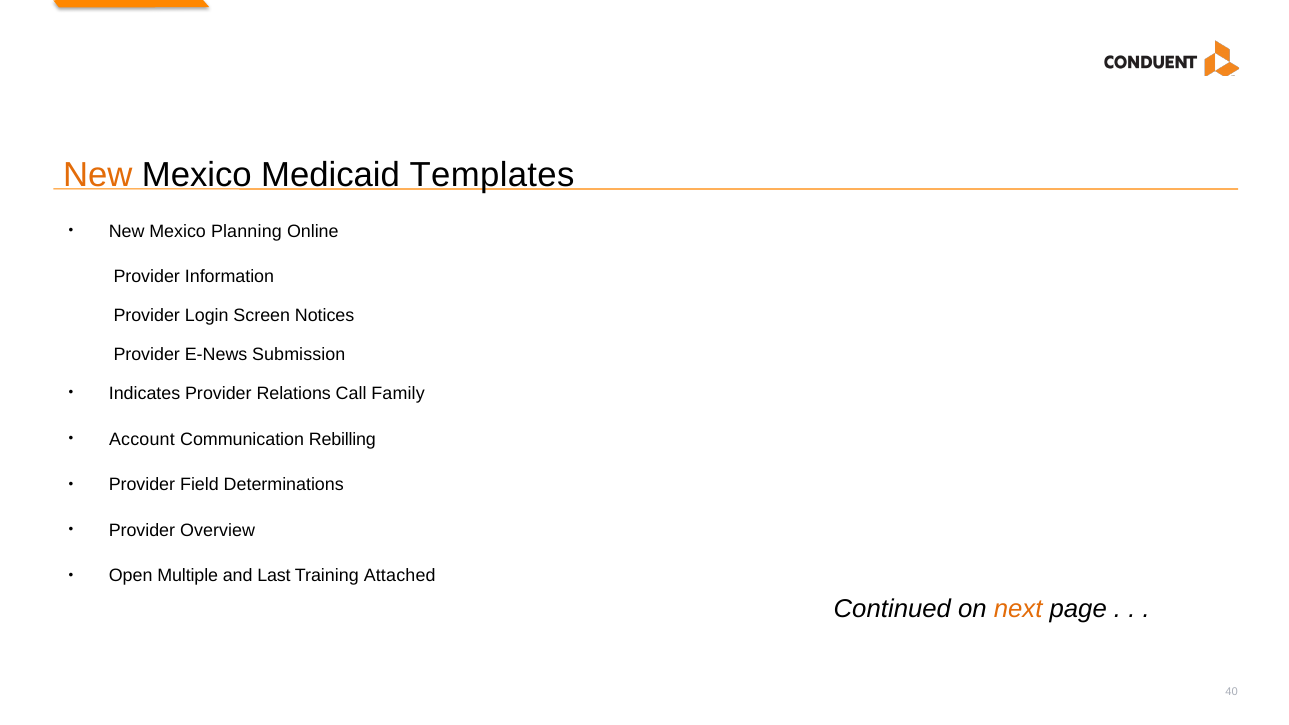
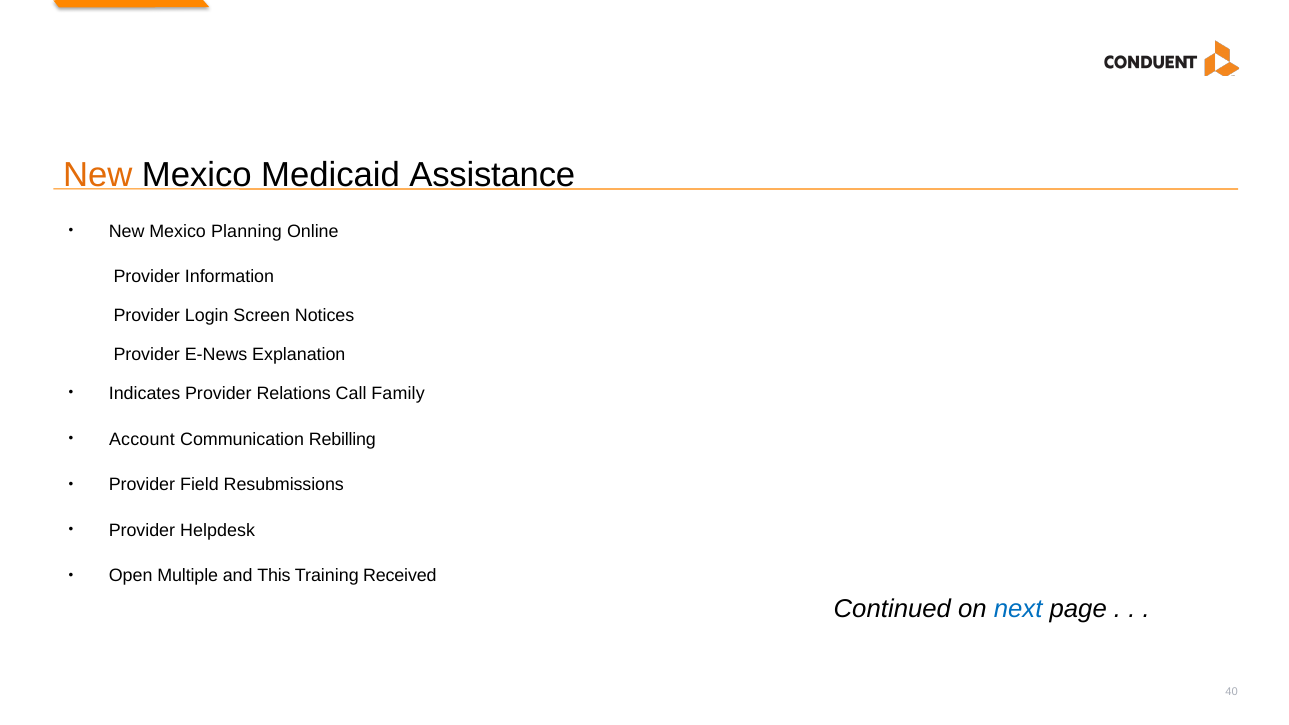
Templates: Templates -> Assistance (492, 175)
Submission: Submission -> Explanation (299, 355)
Determinations: Determinations -> Resubmissions (284, 485)
Overview: Overview -> Helpdesk (218, 530)
Last: Last -> This (274, 576)
Attached: Attached -> Received (400, 576)
next colour: orange -> blue (1018, 610)
